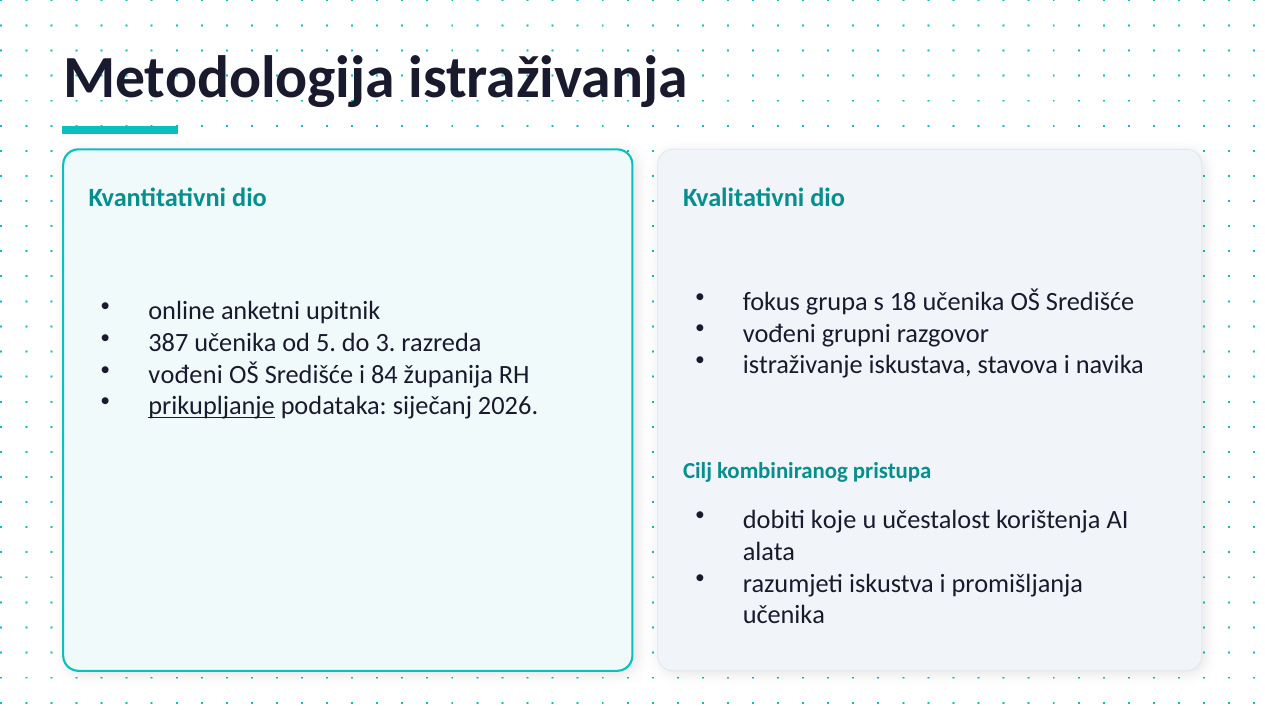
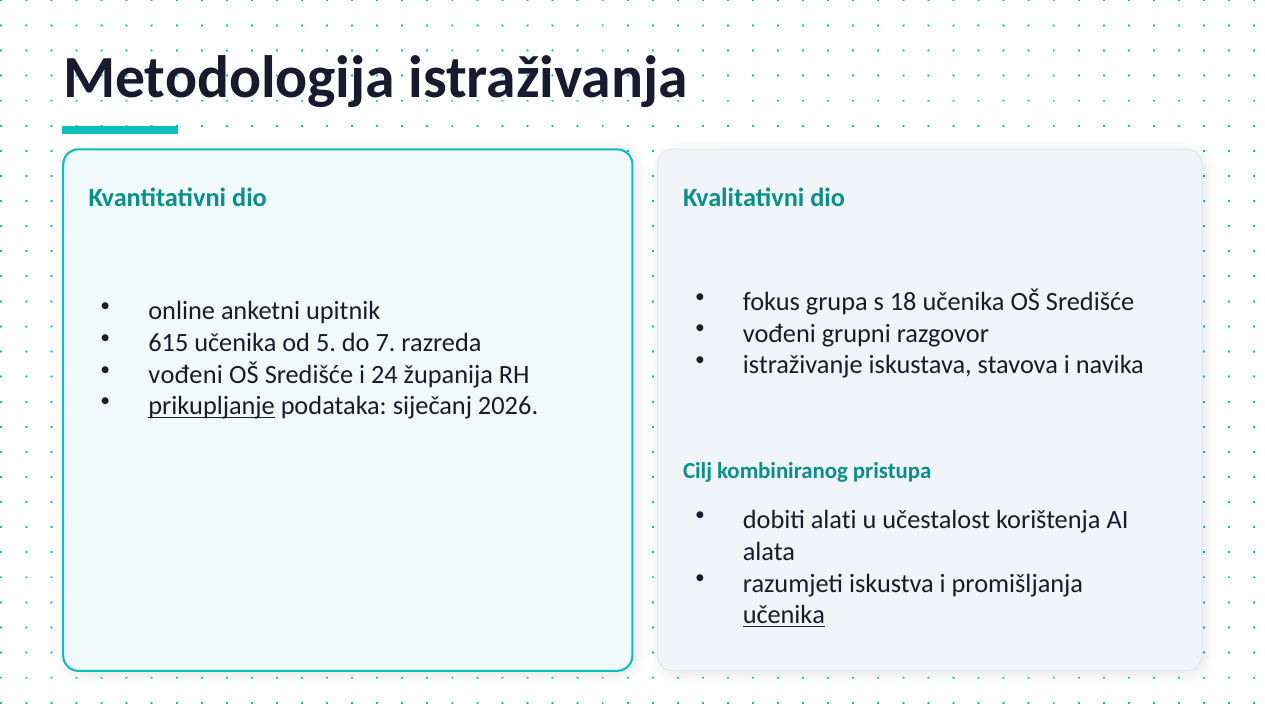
387: 387 -> 615 (168, 343)
3: 3 -> 7 (386, 343)
84: 84 -> 24 (384, 374)
koje: koje -> alati (834, 520)
učenika underline: none -> present (784, 615)
